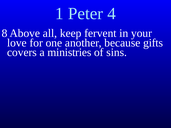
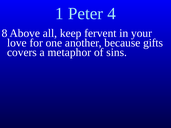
ministries: ministries -> metaphor (69, 52)
